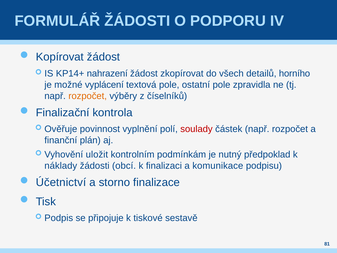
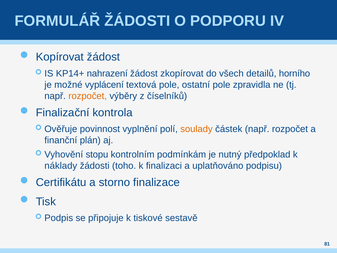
soulady colour: red -> orange (196, 129)
uložit: uložit -> stopu (97, 154)
obcí: obcí -> toho (124, 166)
komunikace: komunikace -> uplatňováno (218, 166)
Účetnictví: Účetnictví -> Certifikátu (61, 182)
